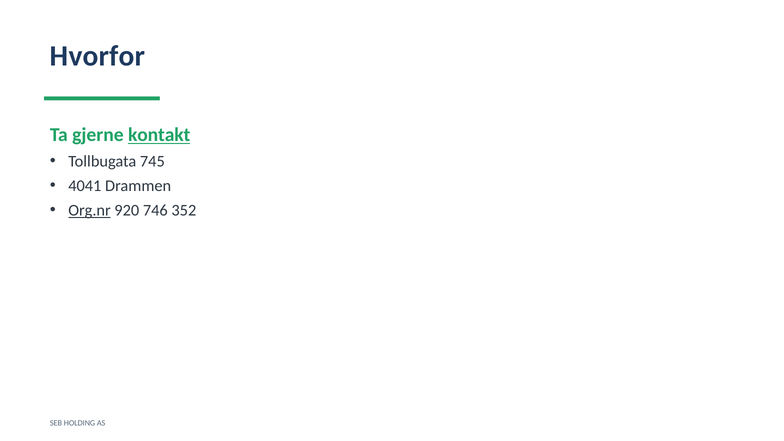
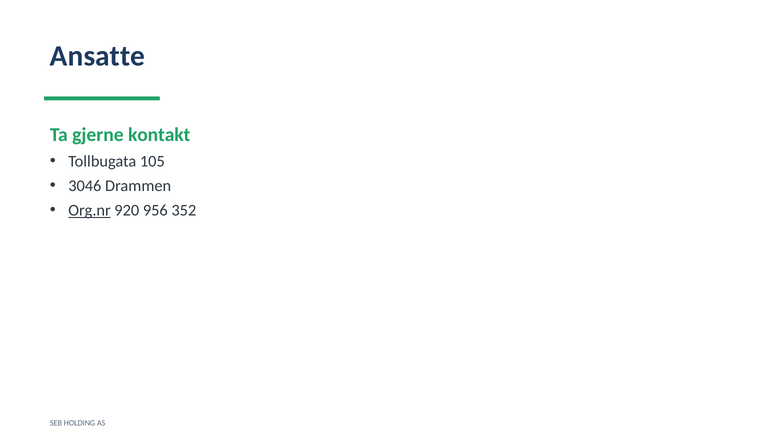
Hvorfor: Hvorfor -> Ansatte (98, 56)
kontakt underline: present -> none (159, 135)
745: 745 -> 105 (152, 161)
4041: 4041 -> 3046 (85, 186)
746: 746 -> 956 (155, 210)
